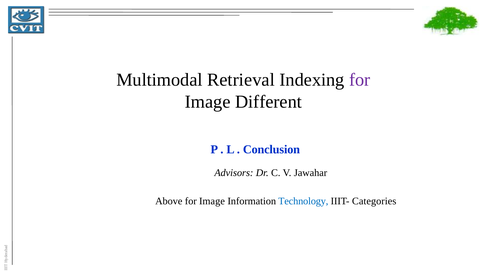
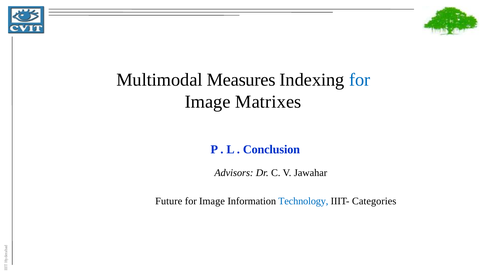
Retrieval: Retrieval -> Measures (241, 80)
for colour: purple -> blue (360, 80)
Different: Different -> Matrixes (268, 102)
Above: Above -> Future (169, 201)
